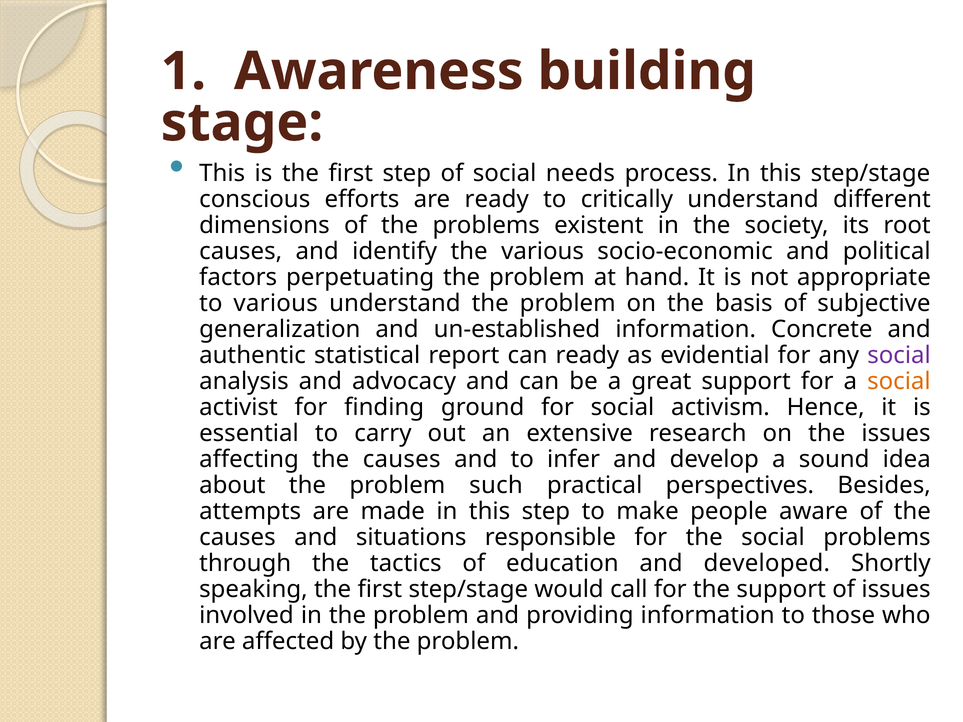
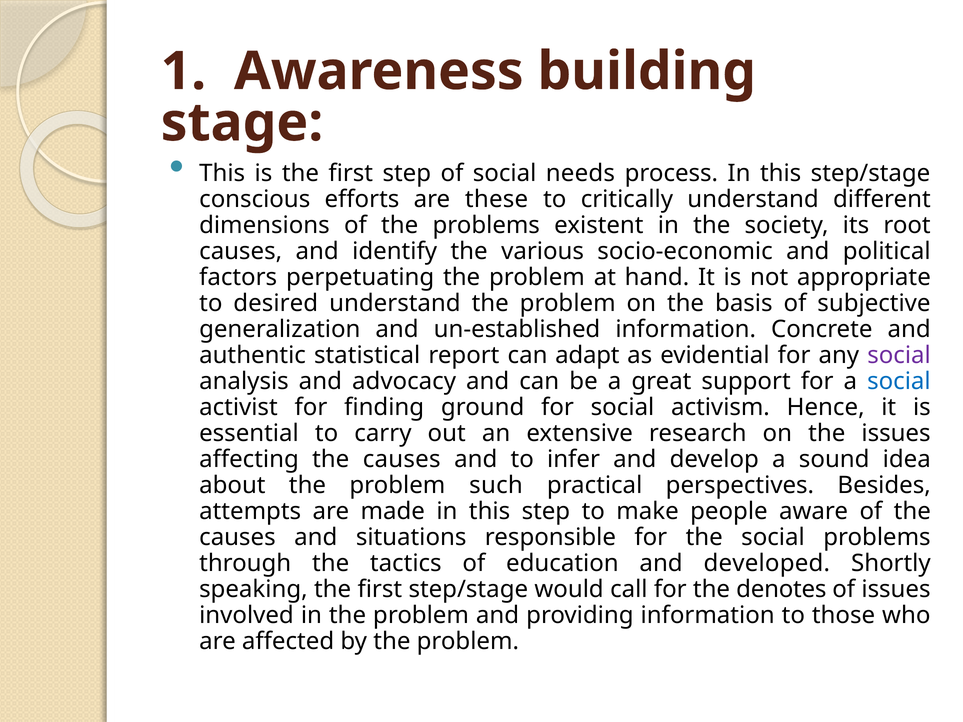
are ready: ready -> these (497, 199)
to various: various -> desired (276, 303)
can ready: ready -> adapt (587, 355)
social colour: orange -> blue (899, 381)
the support: support -> denotes (781, 589)
